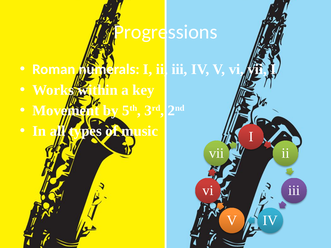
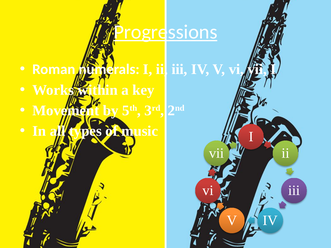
Progressions underline: none -> present (165, 32)
